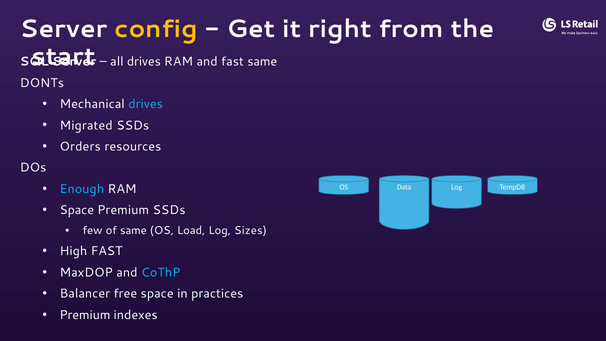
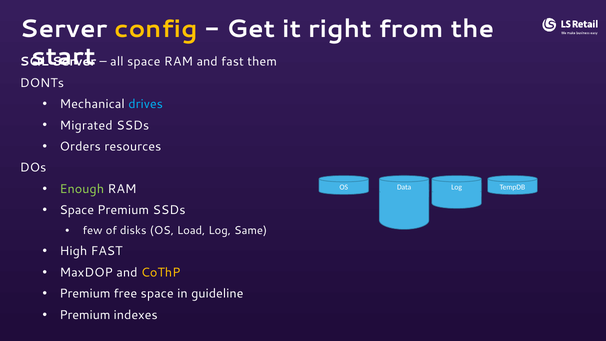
all drives: drives -> space (144, 62)
fast same: same -> them (262, 62)
Enough colour: light blue -> light green (82, 189)
of same: same -> disks (133, 231)
Sizes: Sizes -> Same (251, 231)
CoThP colour: light blue -> yellow (161, 272)
Balancer: Balancer -> Premium (85, 294)
practices: practices -> guideline (217, 294)
